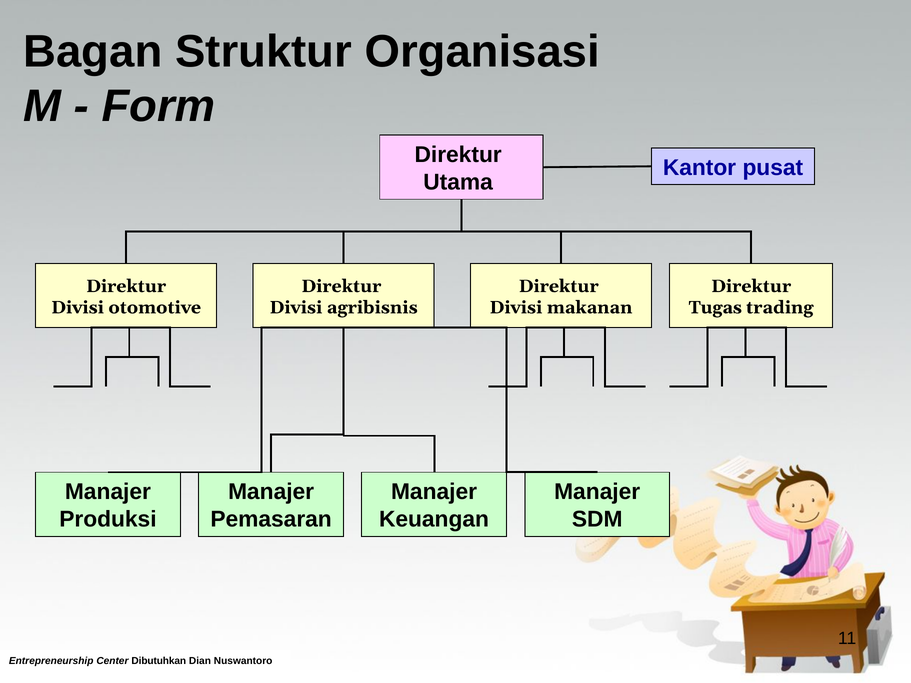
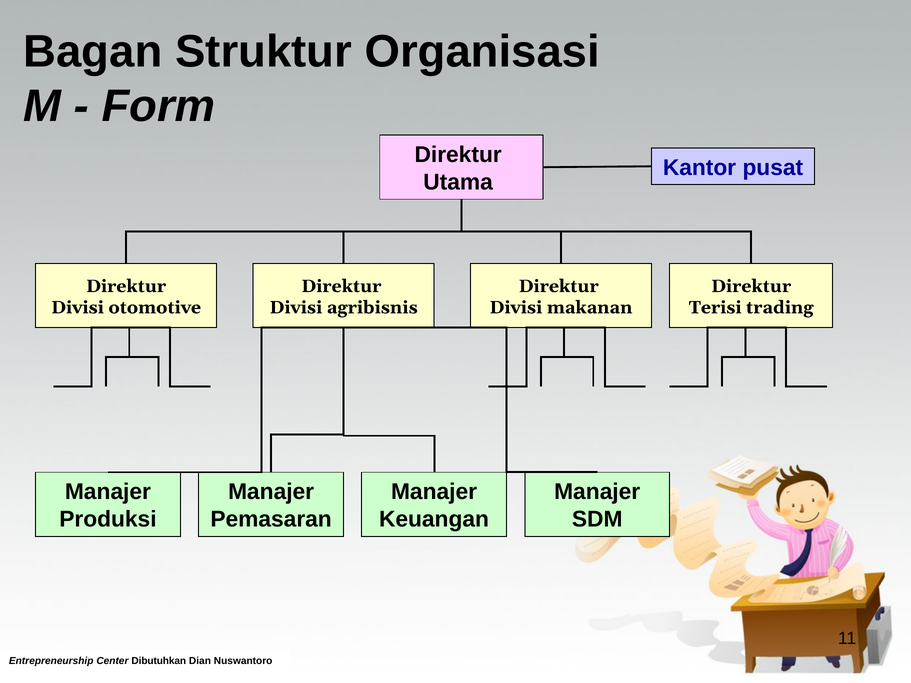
Tugas: Tugas -> Terisi (715, 308)
